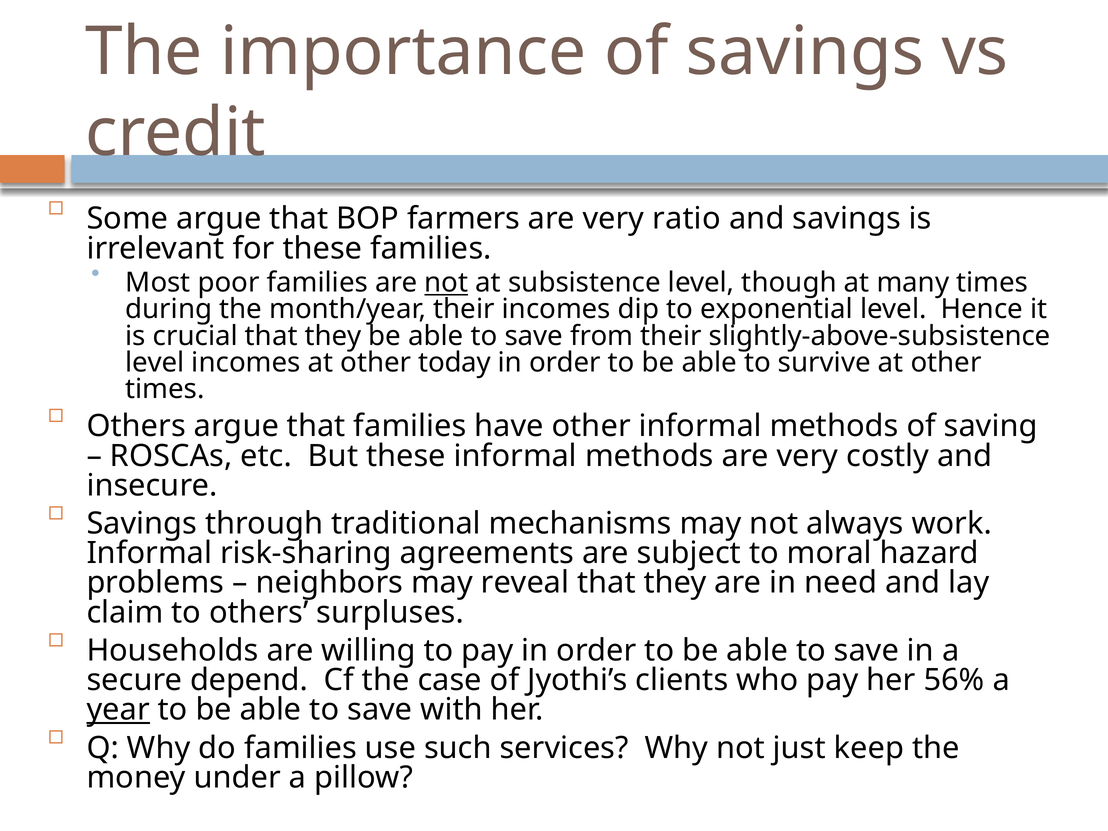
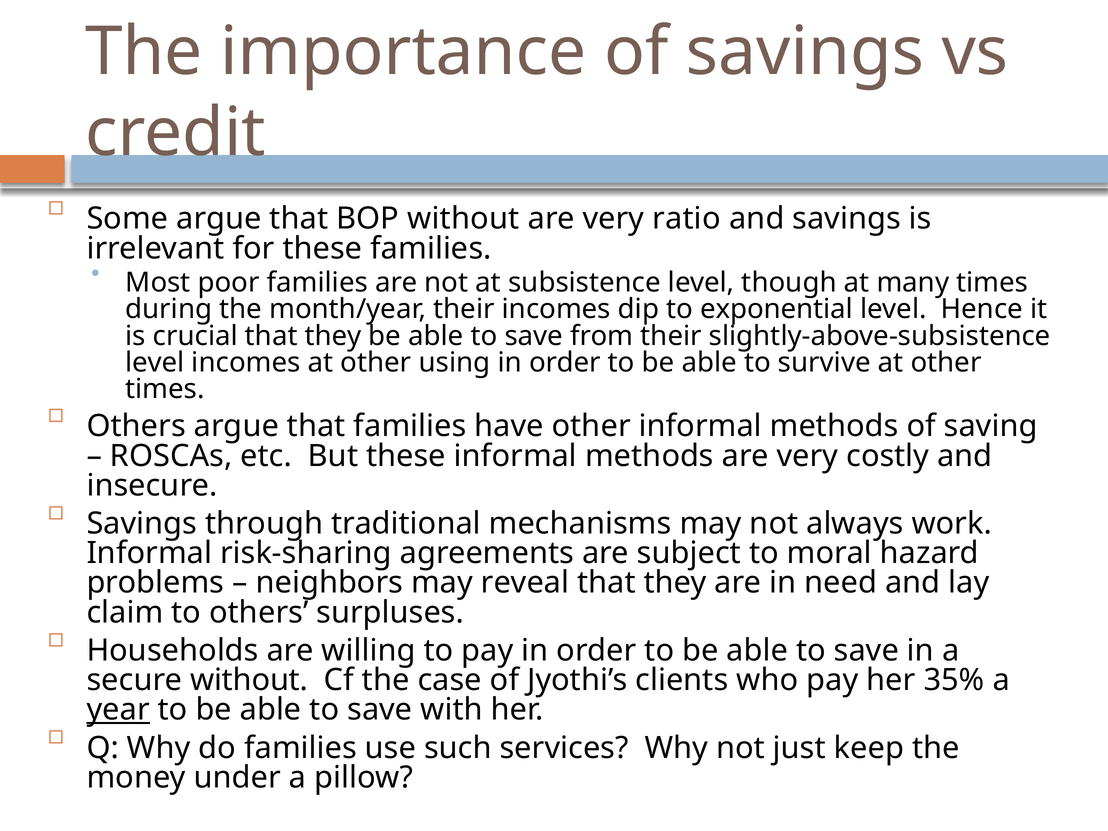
BOP farmers: farmers -> without (463, 219)
not underline: present -> none (446, 283)
today: today -> using (454, 363)
secure depend: depend -> without (249, 680)
56%: 56% -> 35% (954, 680)
